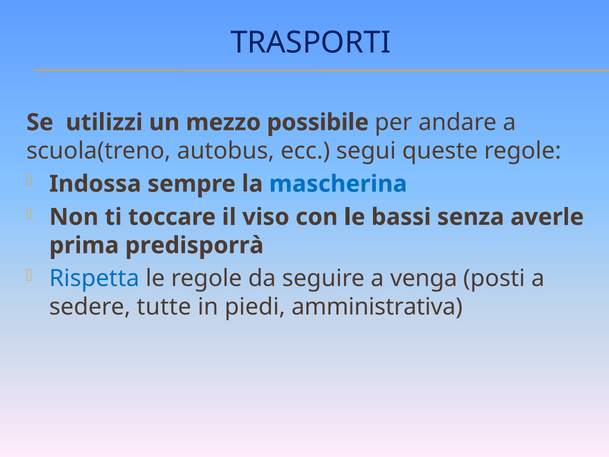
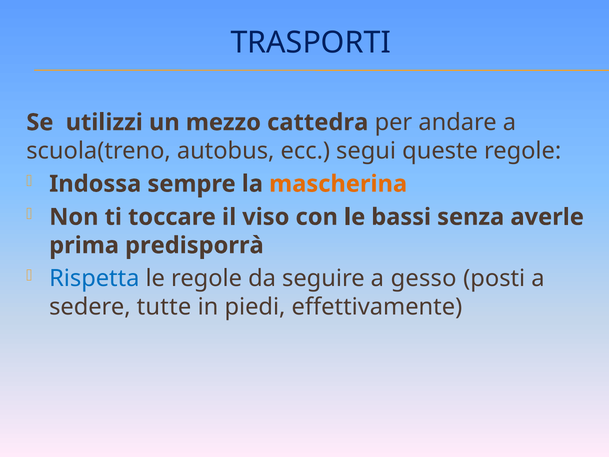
possibile: possibile -> cattedra (318, 122)
mascherina colour: blue -> orange (338, 184)
venga: venga -> gesso (424, 278)
amministrativa: amministrativa -> effettivamente (377, 307)
